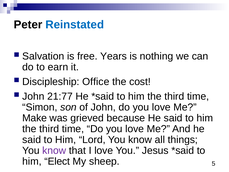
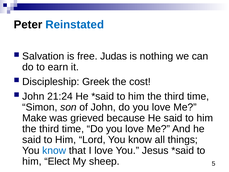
Years: Years -> Judas (114, 56)
Office: Office -> Greek (96, 82)
21:77: 21:77 -> 21:24 (60, 96)
know colour: purple -> blue (54, 150)
